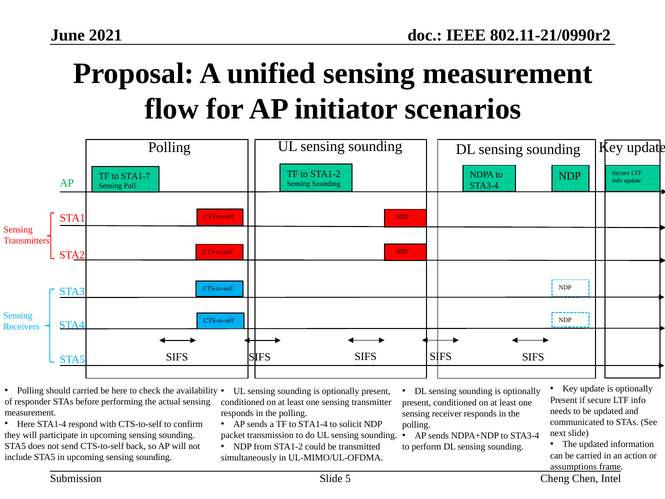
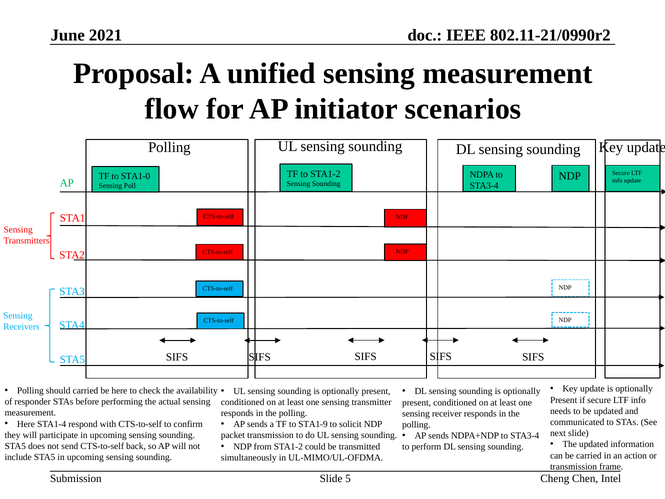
STA1-7: STA1-7 -> STA1-0 (136, 176)
to STA1-4: STA1-4 -> STA1-9 (313, 424)
assumptions: assumptions -> transmission (574, 466)
